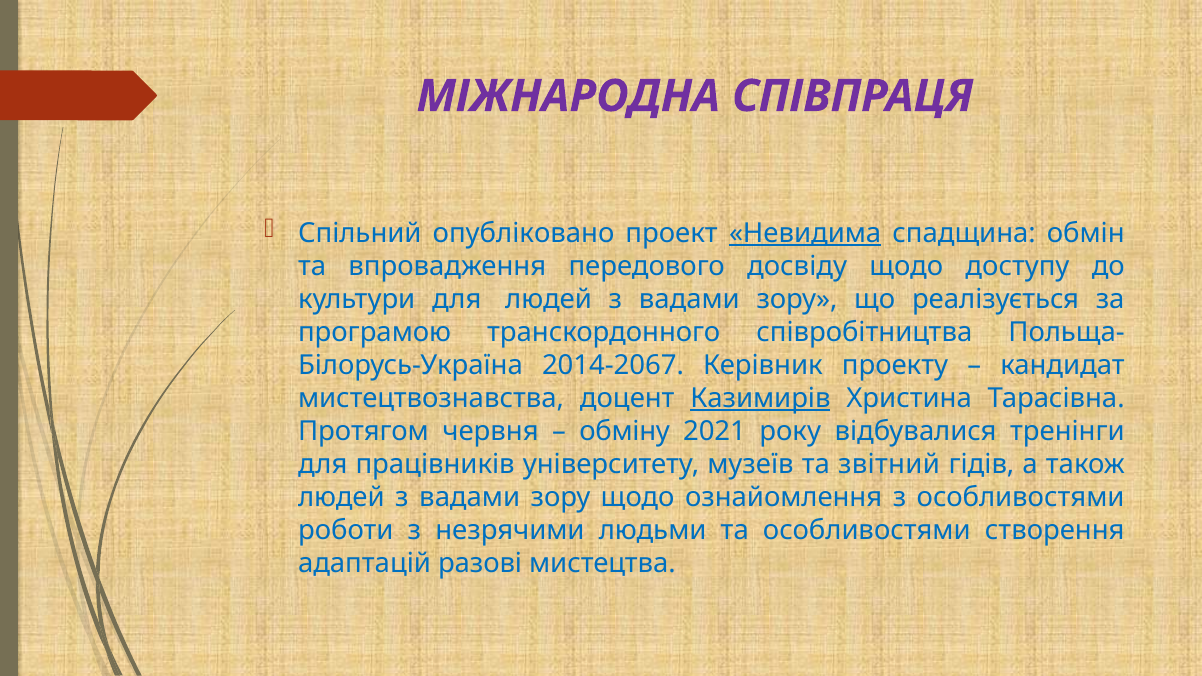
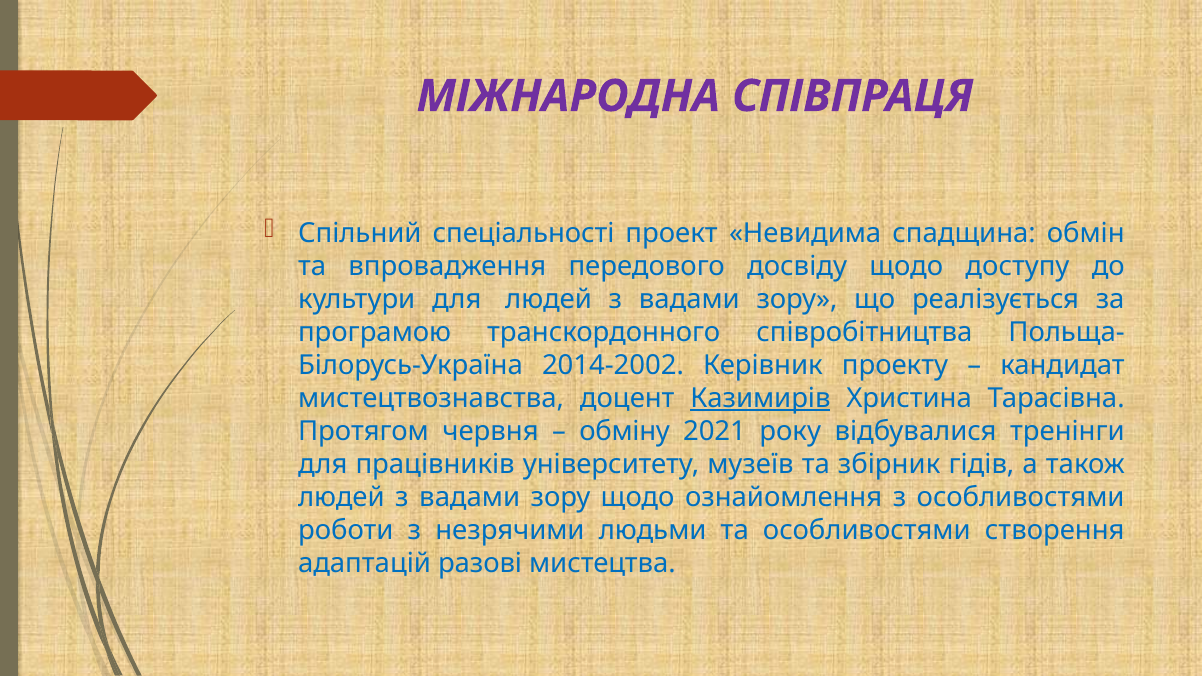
опубліковано: опубліковано -> спеціальності (524, 233)
Невидима underline: present -> none (805, 233)
2014-2067: 2014-2067 -> 2014-2002 (613, 365)
звітний: звітний -> збірник (889, 464)
